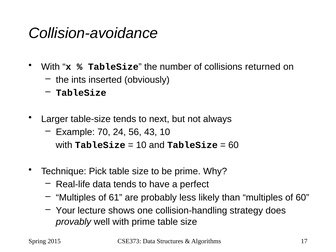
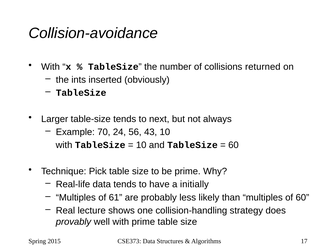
perfect: perfect -> initially (194, 184)
Your: Your -> Real (65, 211)
